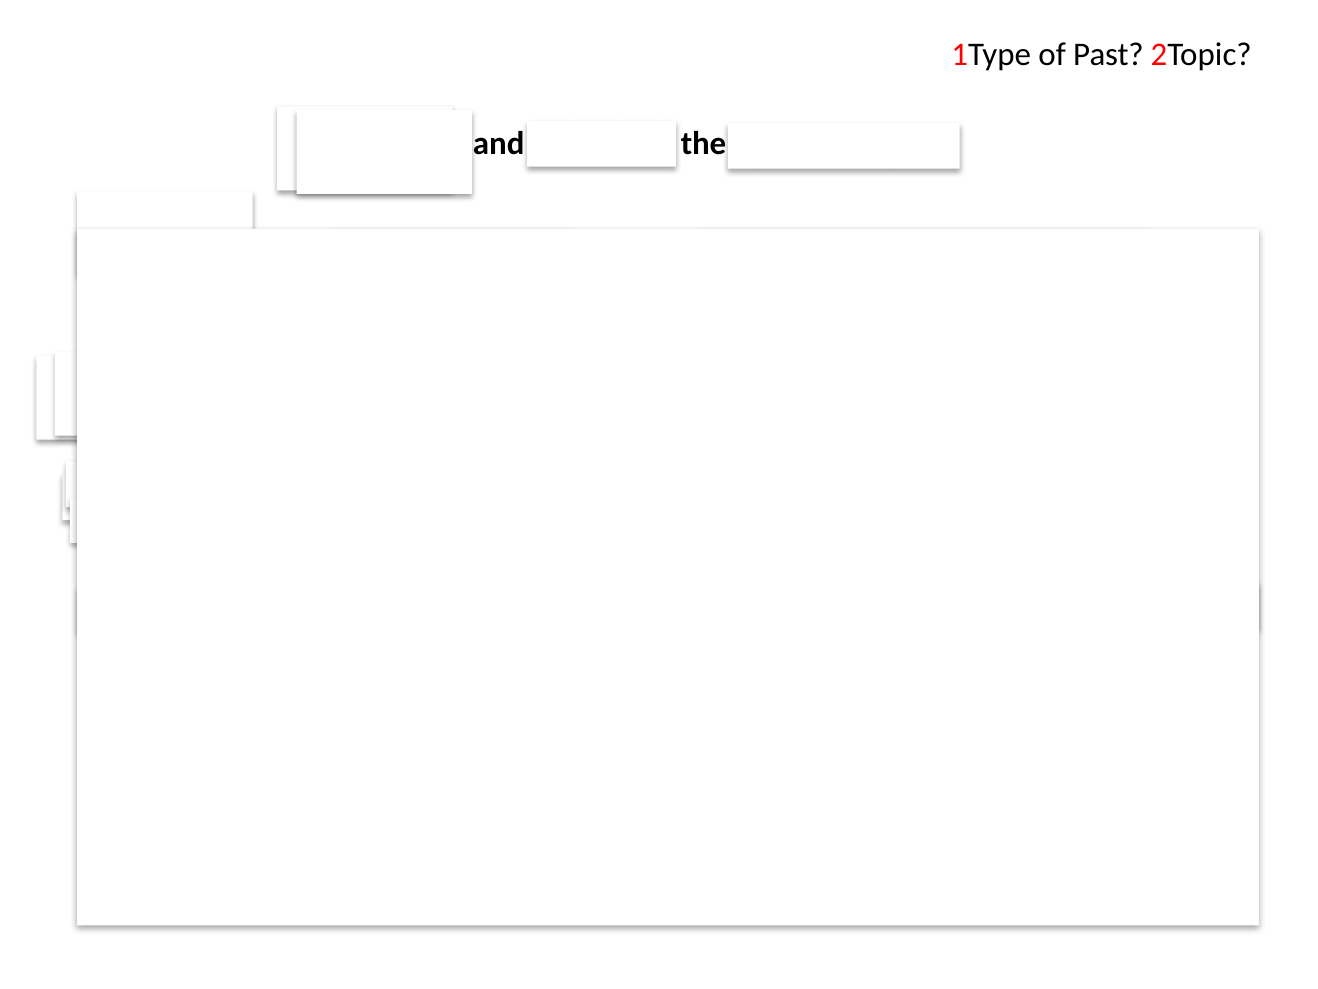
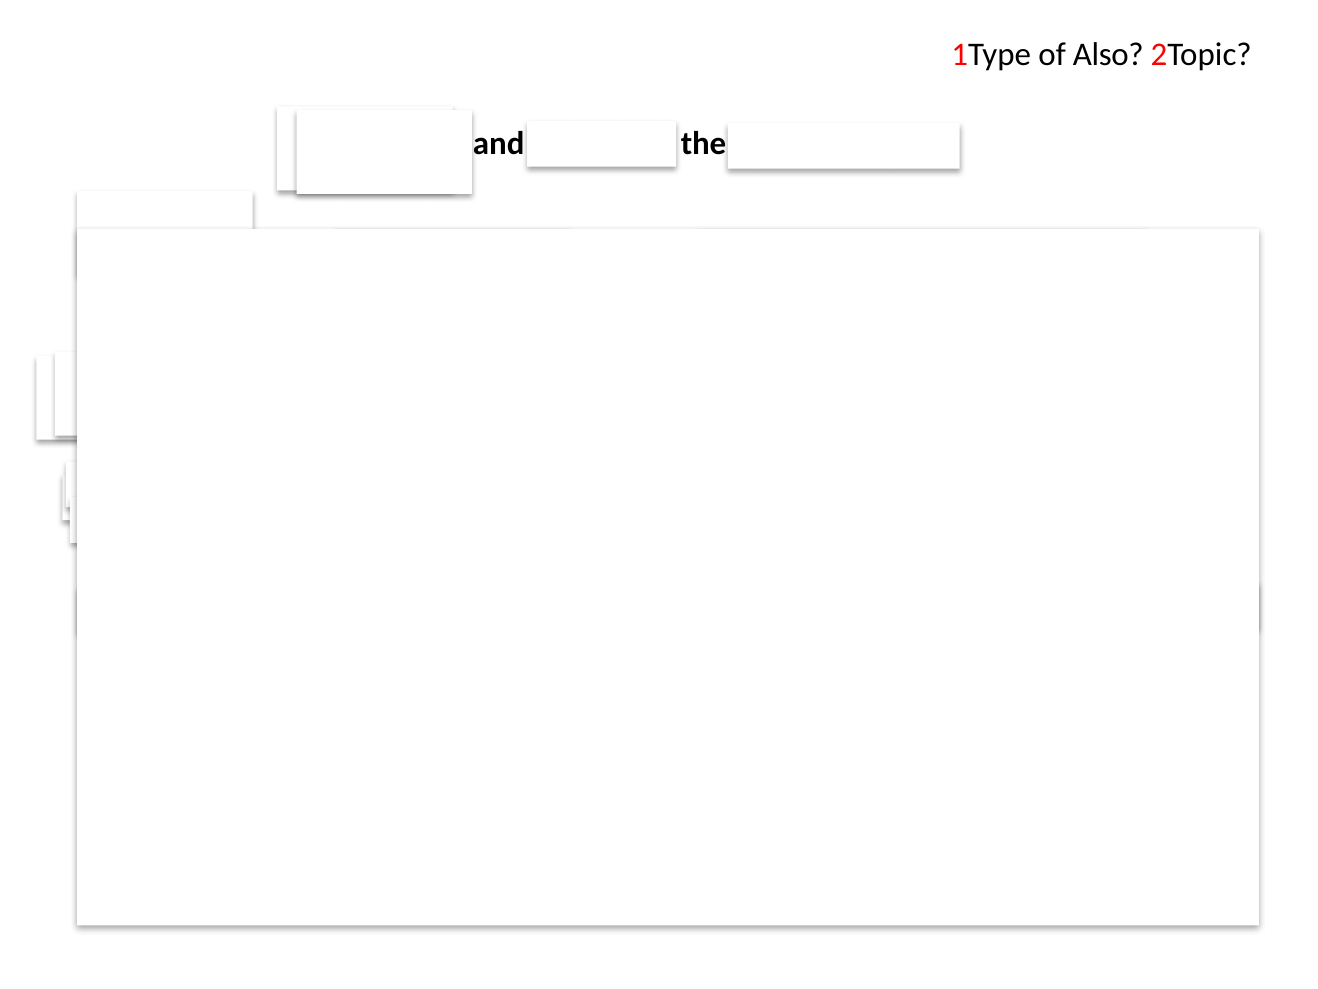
of Past: Past -> Also (1108, 55)
